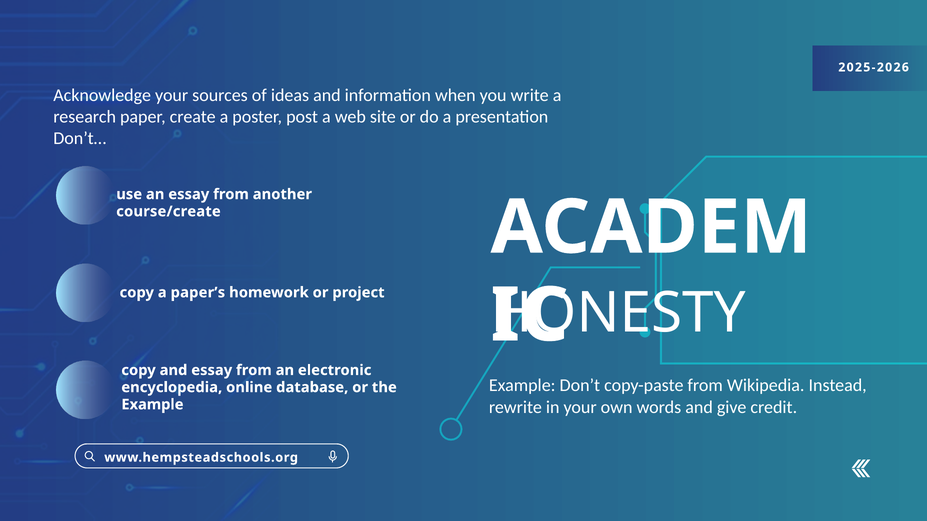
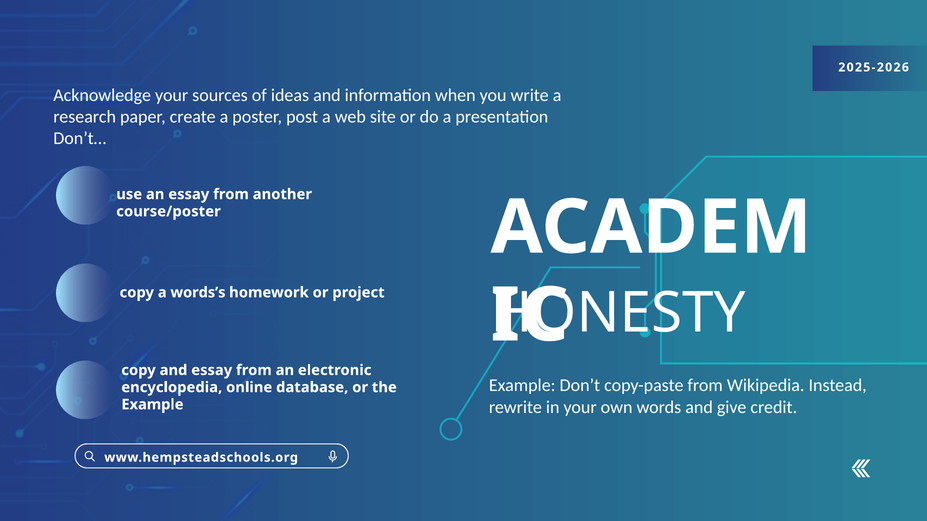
course/create: course/create -> course/poster (168, 212)
paper’s: paper’s -> words’s (198, 293)
